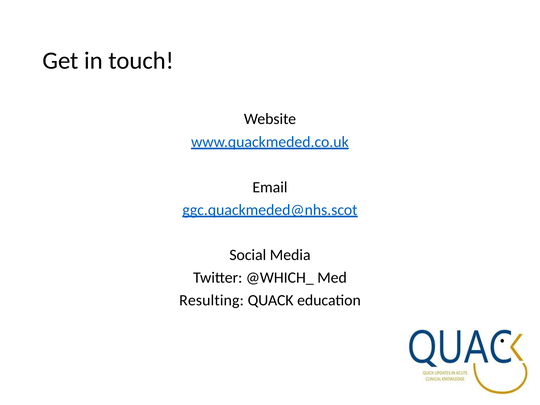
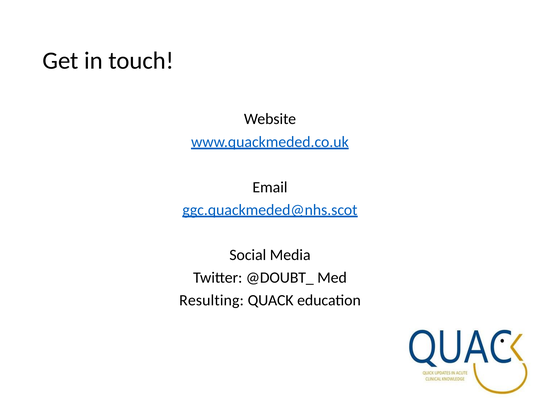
@WHICH_: @WHICH_ -> @DOUBT_ (280, 278)
